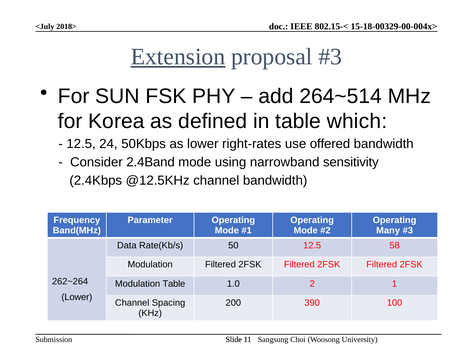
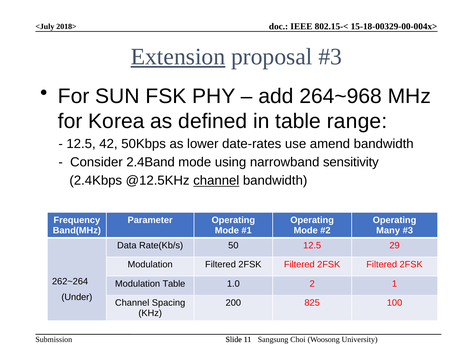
264~514: 264~514 -> 264~968 (341, 96)
which: which -> range (357, 122)
24: 24 -> 42 (108, 144)
right-rates: right-rates -> date-rates (252, 144)
offered: offered -> amend (330, 144)
channel underline: none -> present (216, 181)
58: 58 -> 29 (395, 246)
Lower: Lower -> Under (77, 298)
390: 390 -> 825 (312, 304)
